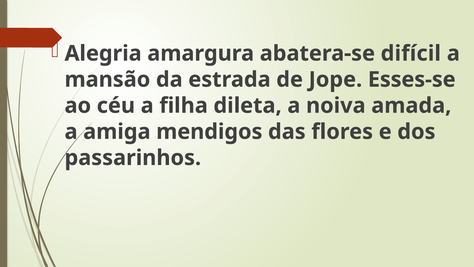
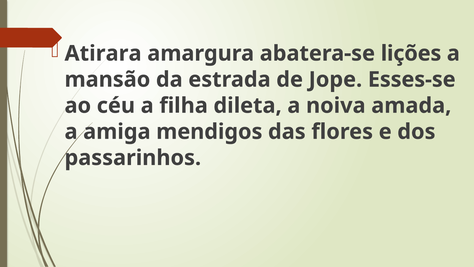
Alegria: Alegria -> Atirara (103, 53)
difícil: difícil -> lições (411, 53)
